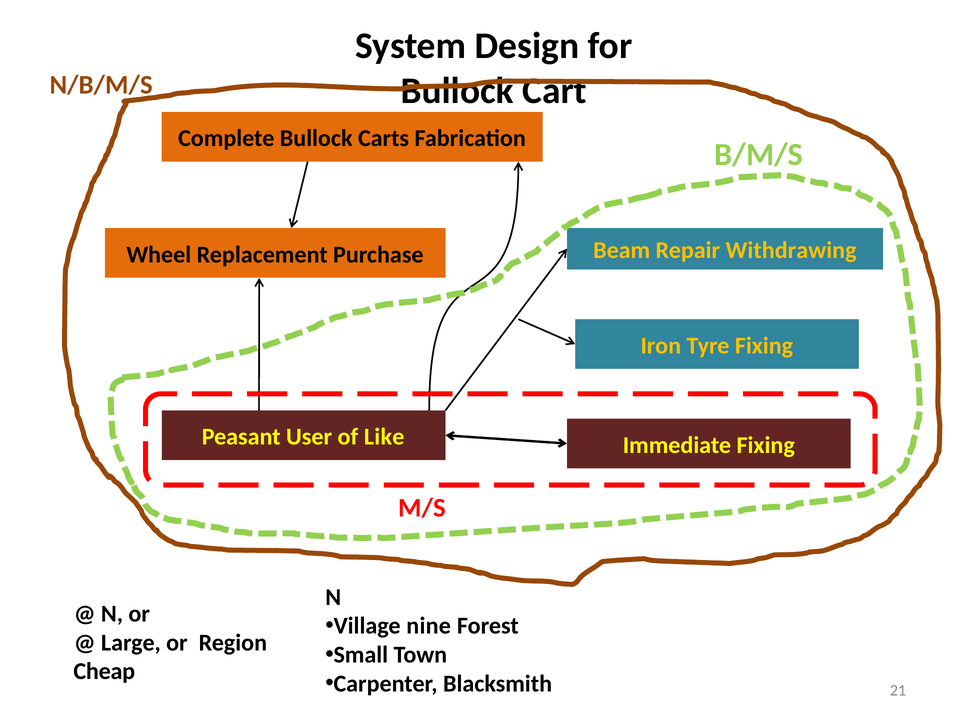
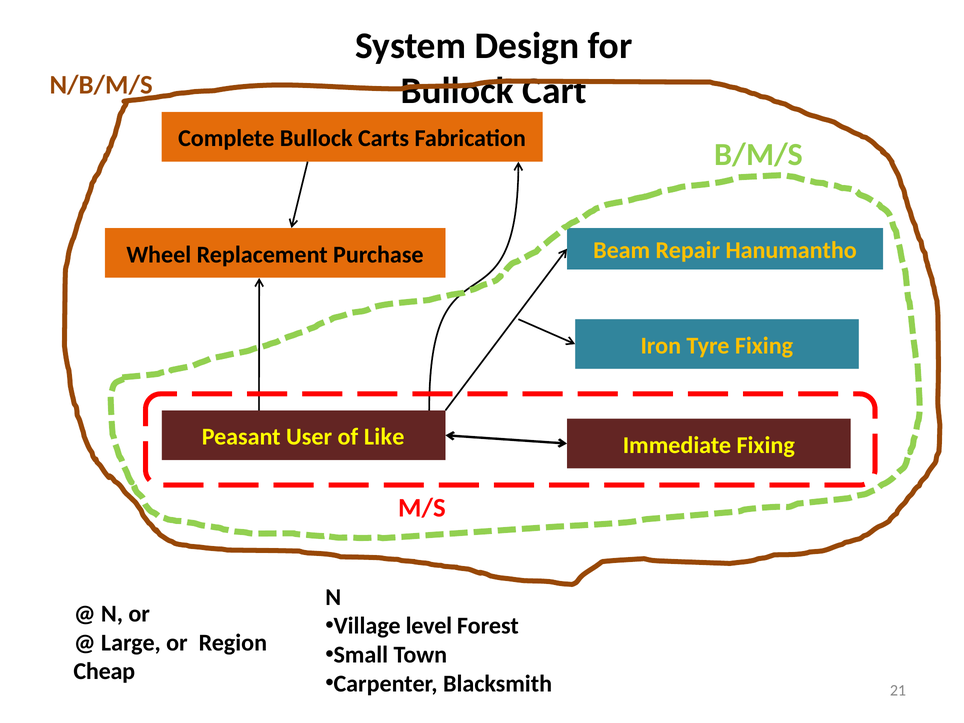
Withdrawing: Withdrawing -> Hanumantho (791, 250)
nine: nine -> level (429, 626)
